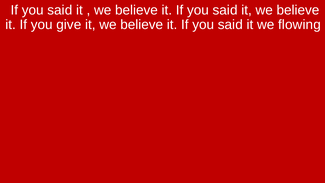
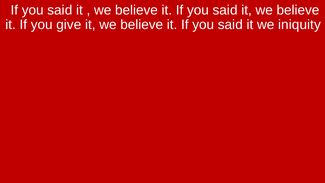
flowing: flowing -> iniquity (299, 25)
